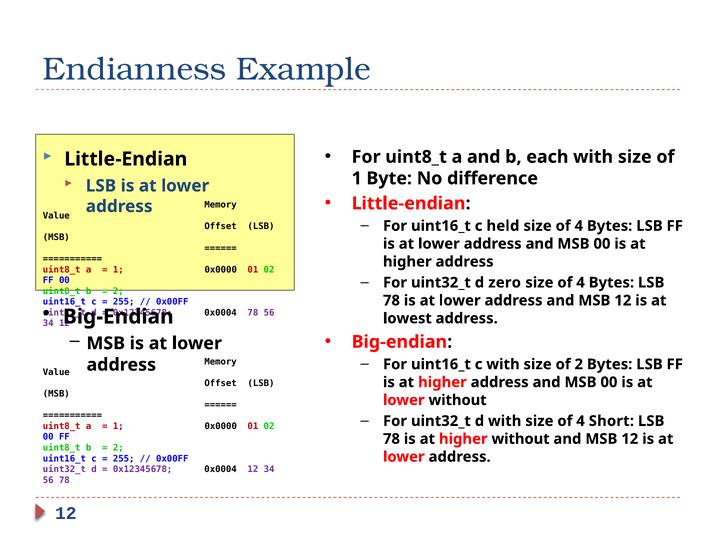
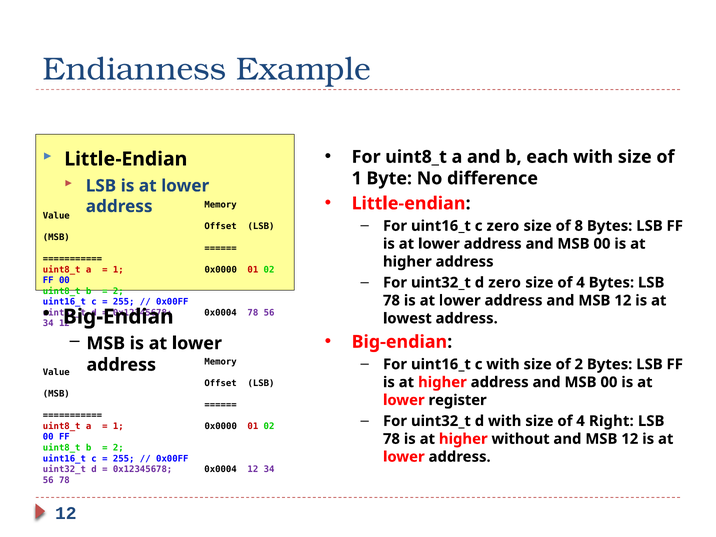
c held: held -> zero (503, 226)
4: 4 -> 8 (579, 226)
lower without: without -> register (458, 400)
Short: Short -> Right (611, 421)
